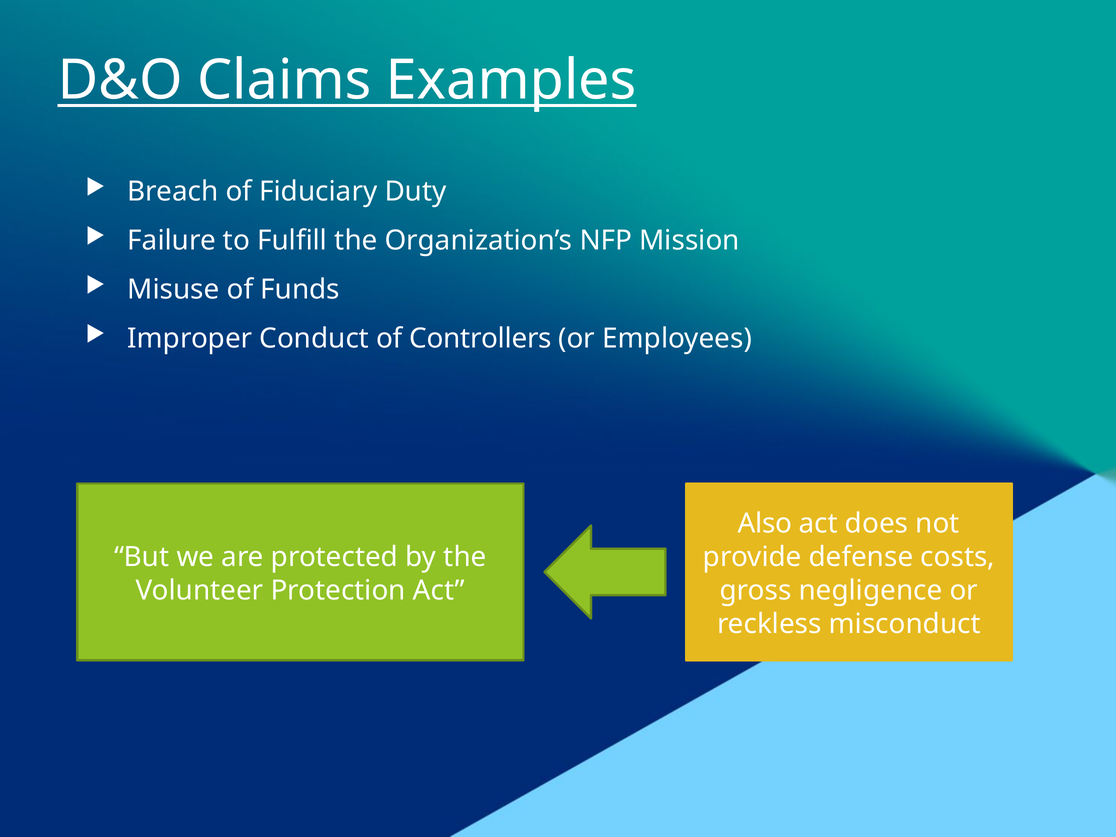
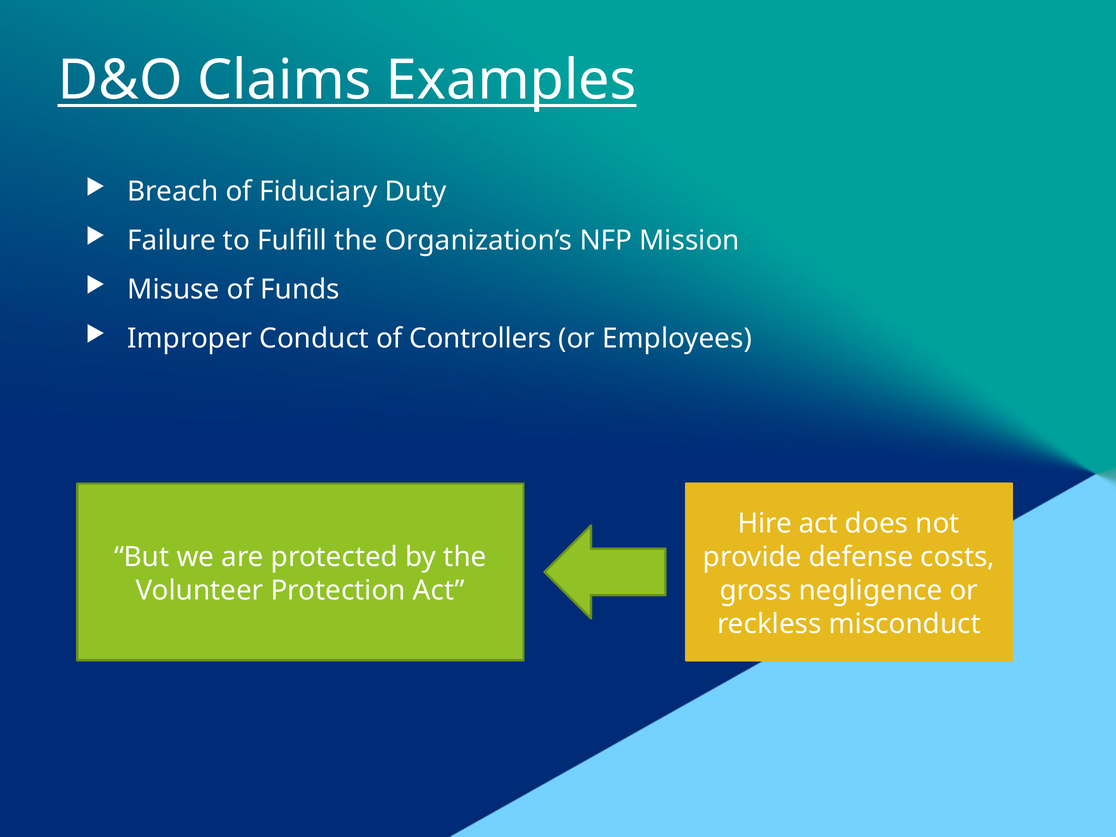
Also: Also -> Hire (765, 524)
